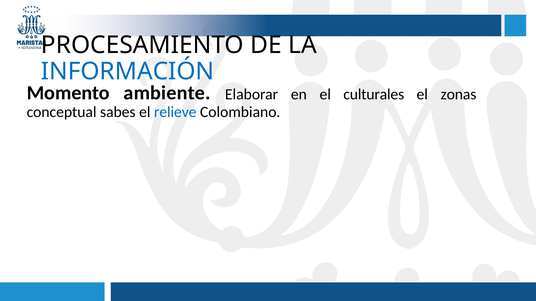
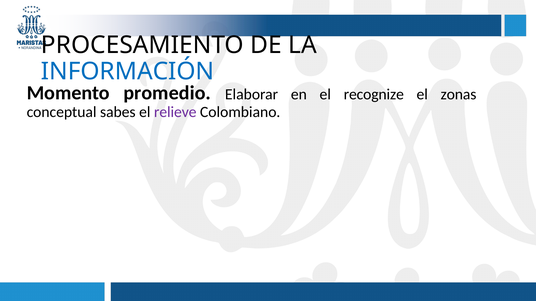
ambiente: ambiente -> promedio (167, 93)
culturales: culturales -> recognize (374, 94)
relieve colour: blue -> purple (175, 112)
